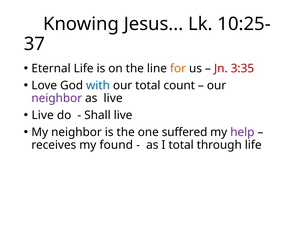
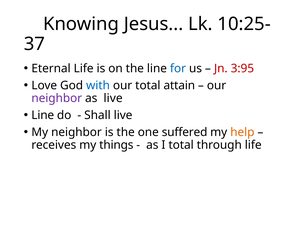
for colour: orange -> blue (178, 68)
3:35: 3:35 -> 3:95 (242, 68)
count: count -> attain (179, 85)
Live: Live -> Line (43, 115)
help colour: purple -> orange (242, 132)
found: found -> things (116, 145)
